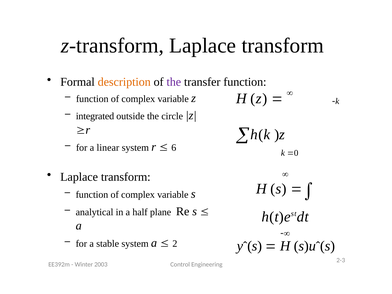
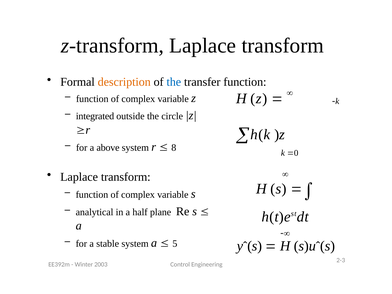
the colour: purple -> blue (174, 82)
linear: linear -> above (108, 148)
6: 6 -> 8 (174, 148)
2: 2 -> 5 (175, 244)
